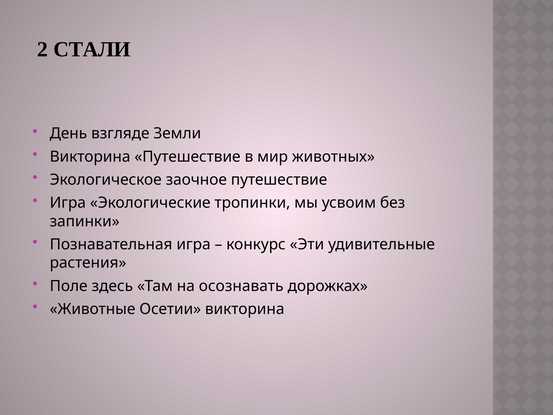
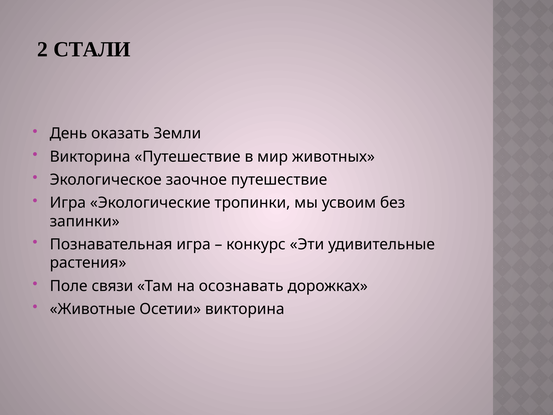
взгляде: взгляде -> оказать (120, 133)
здесь: здесь -> связи (112, 286)
